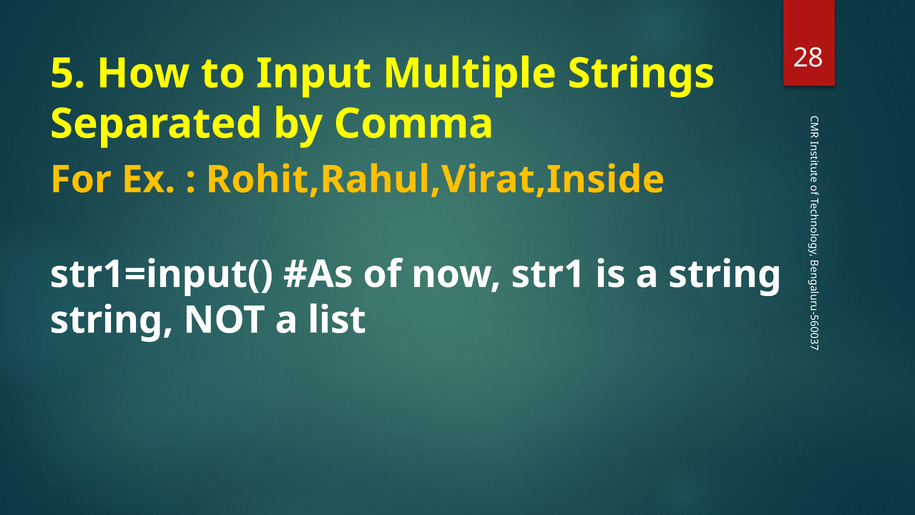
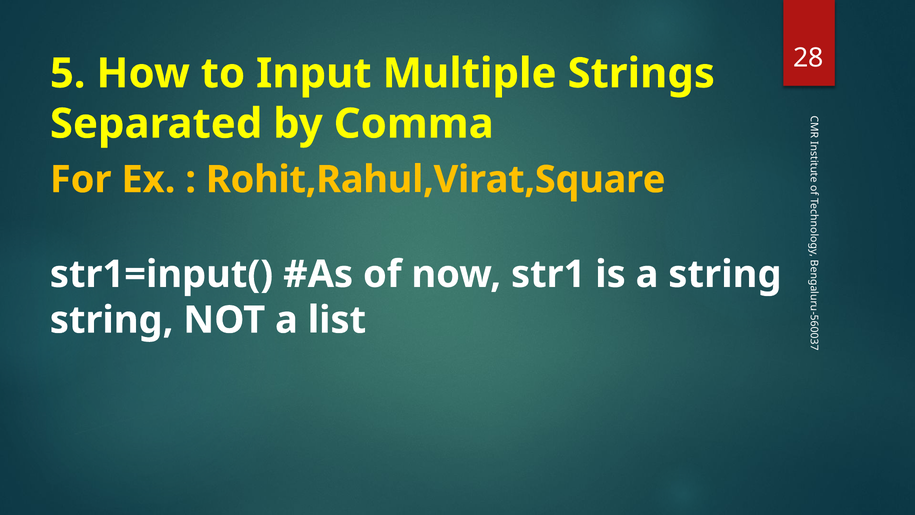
Rohit,Rahul,Virat,Inside: Rohit,Rahul,Virat,Inside -> Rohit,Rahul,Virat,Square (436, 180)
